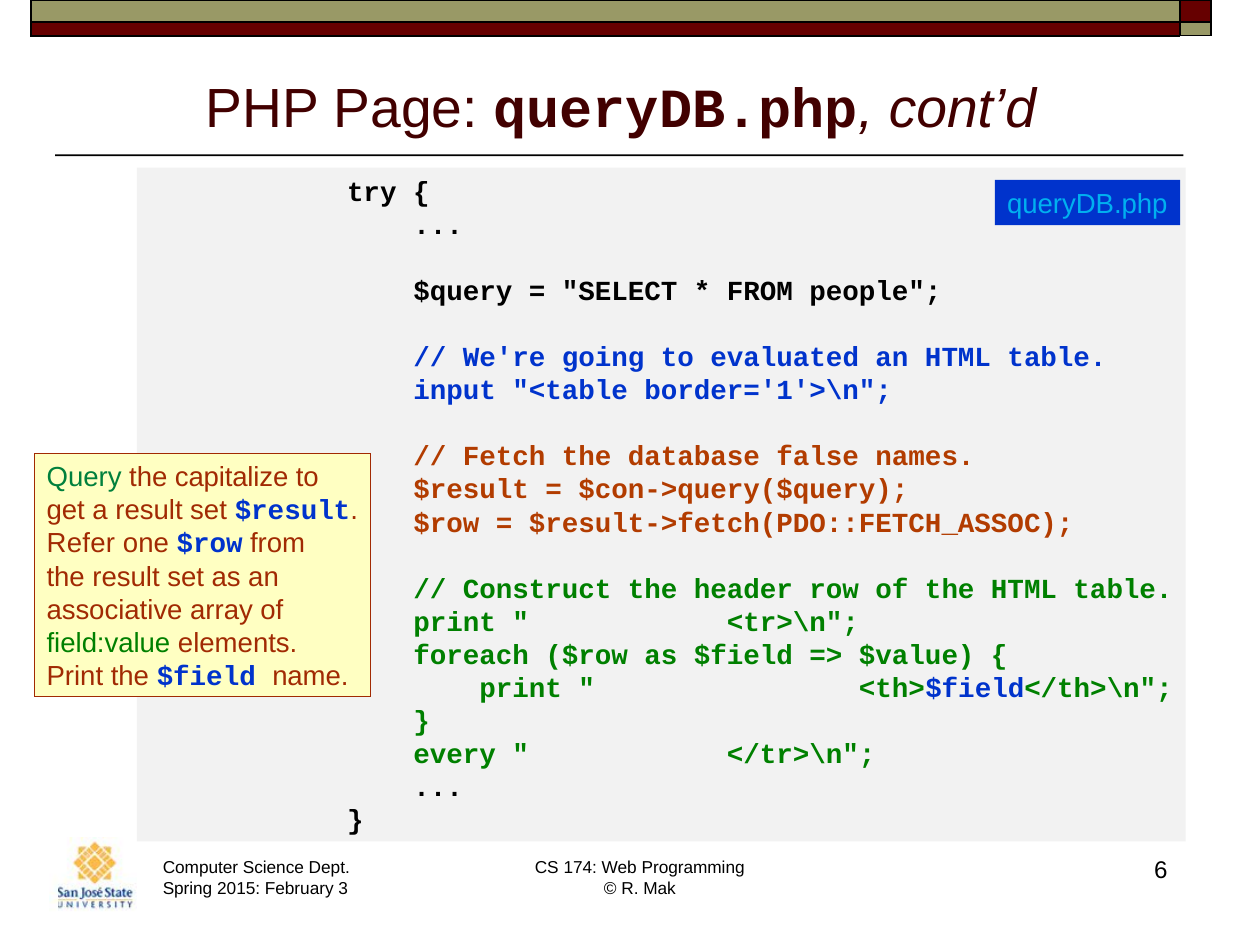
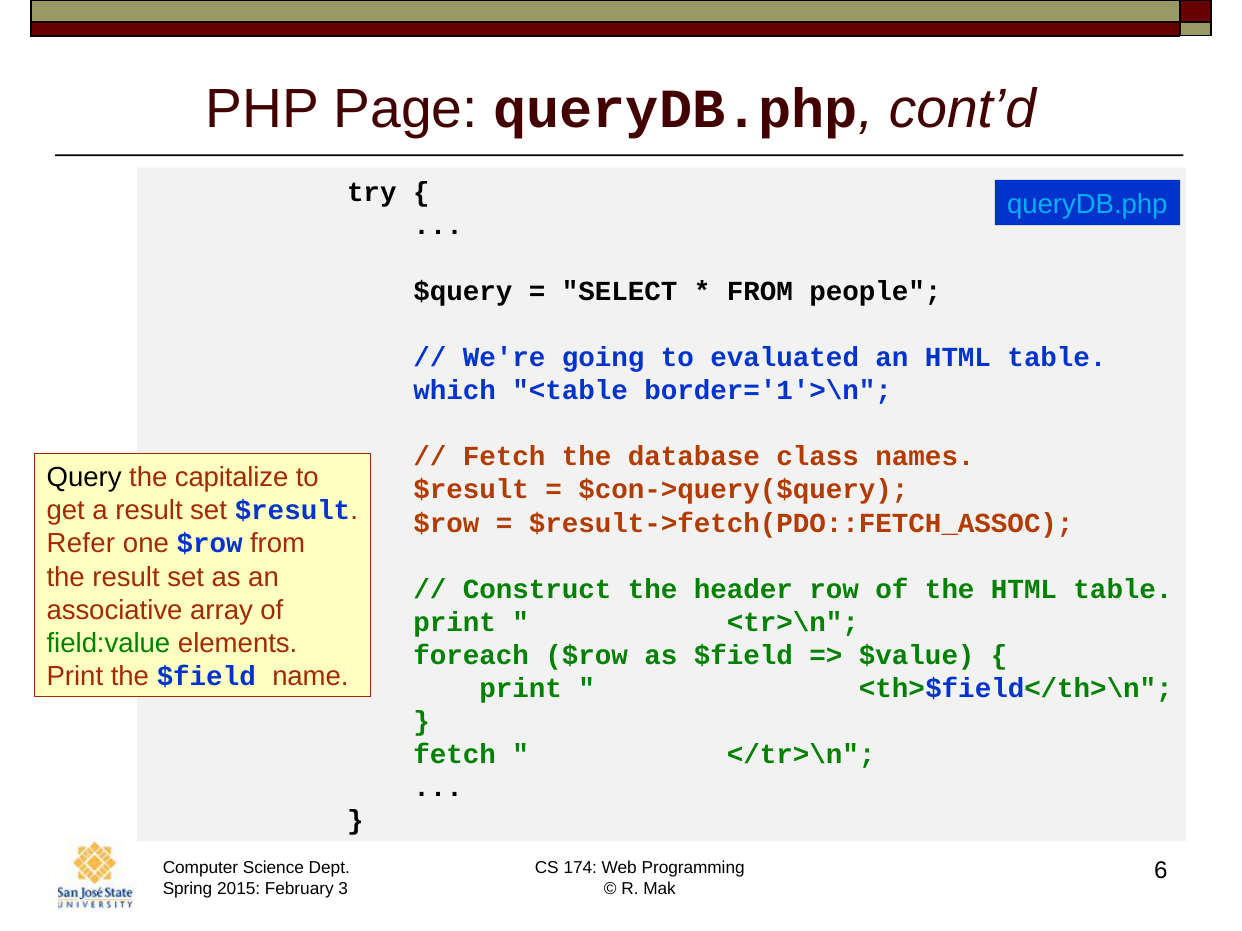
input: input -> which (455, 391)
false: false -> class (818, 457)
Query colour: green -> black (84, 478)
every: every -> fetch (455, 755)
